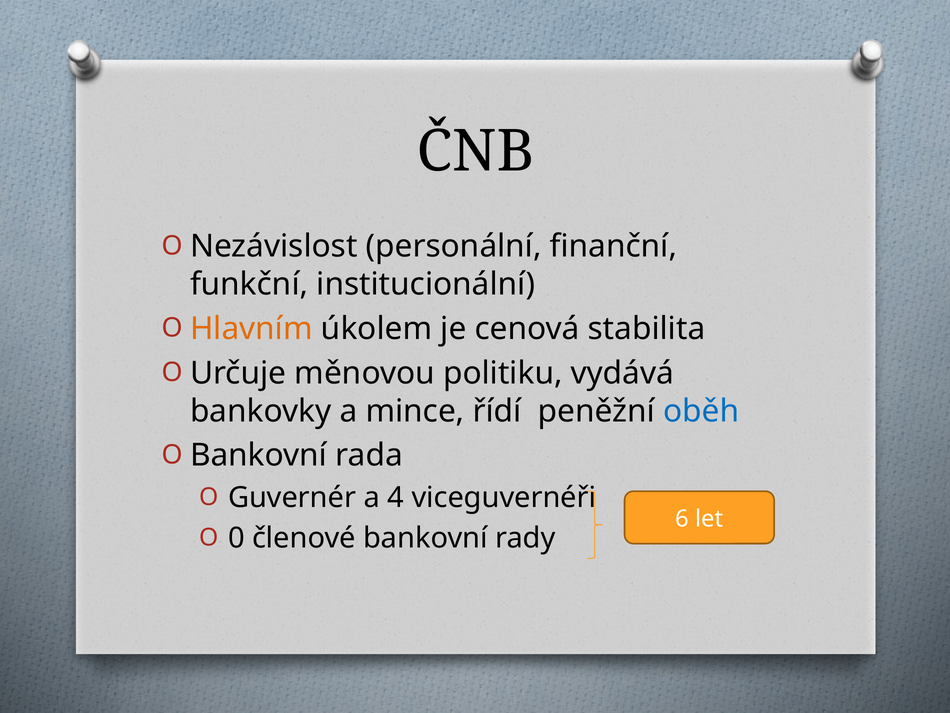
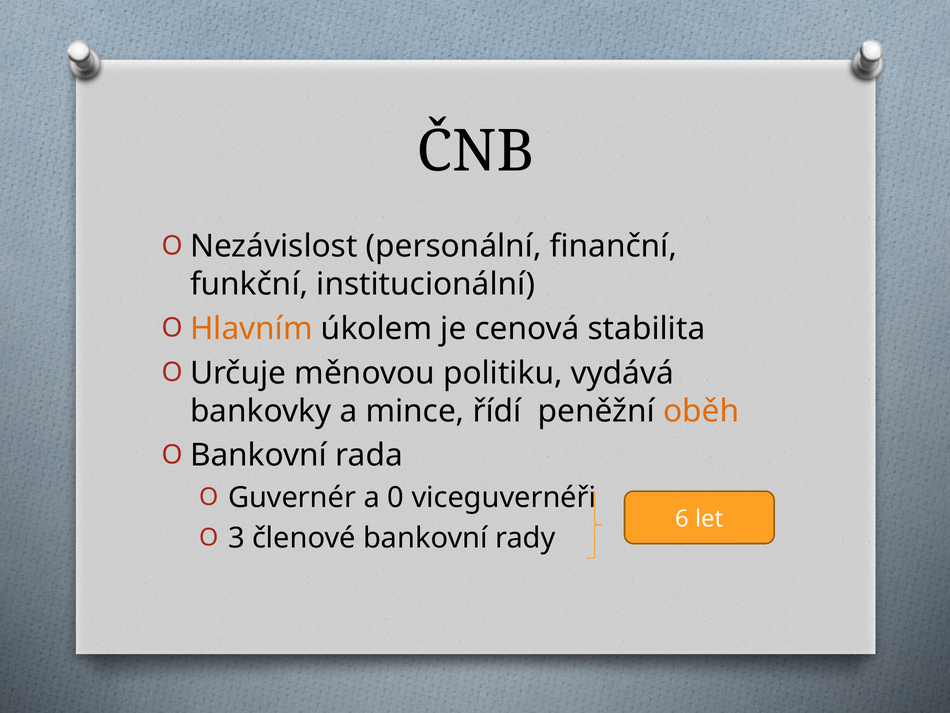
oběh colour: blue -> orange (701, 411)
4: 4 -> 0 (396, 497)
0: 0 -> 3 (236, 538)
